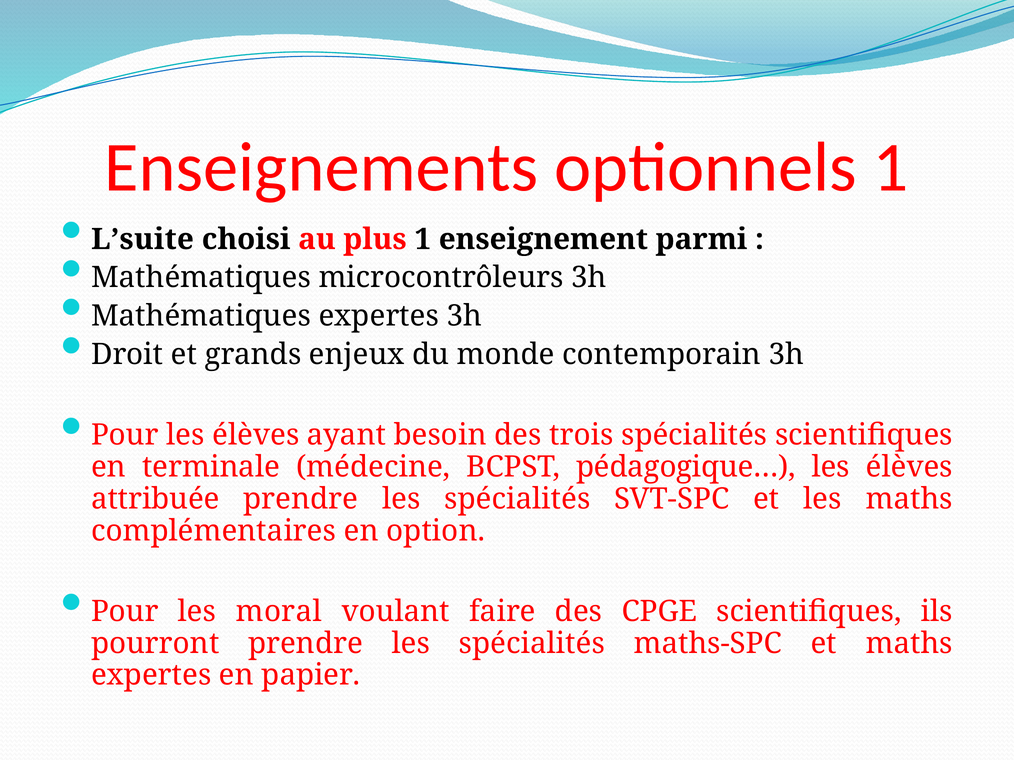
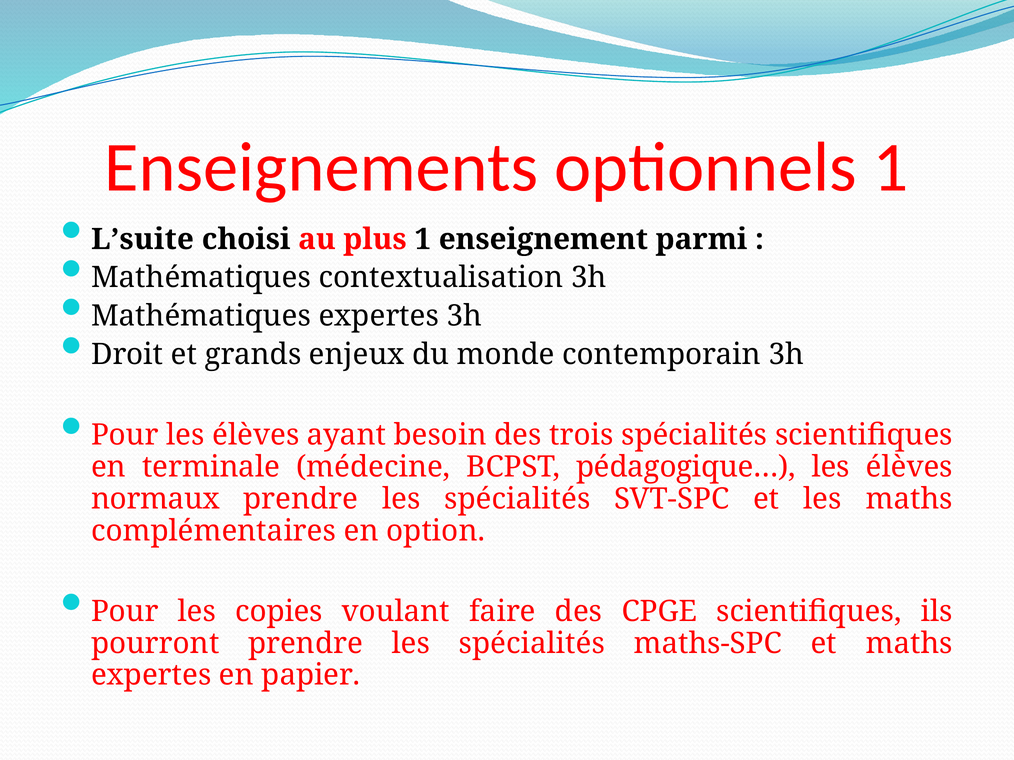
microcontrôleurs: microcontrôleurs -> contextualisation (441, 278)
attribuée: attribuée -> normaux (155, 499)
moral: moral -> copies (279, 612)
